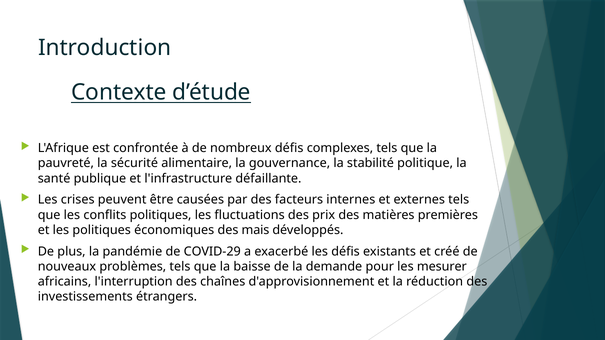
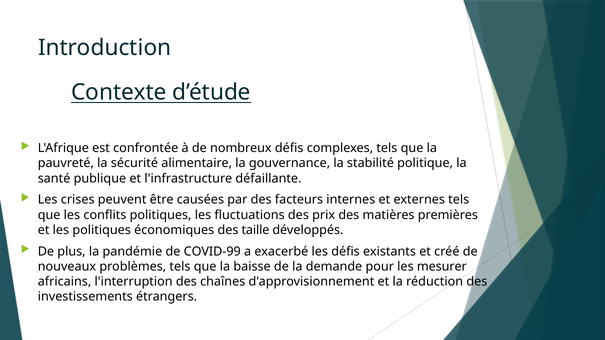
mais: mais -> taille (255, 230)
COVID-29: COVID-29 -> COVID-99 (212, 252)
